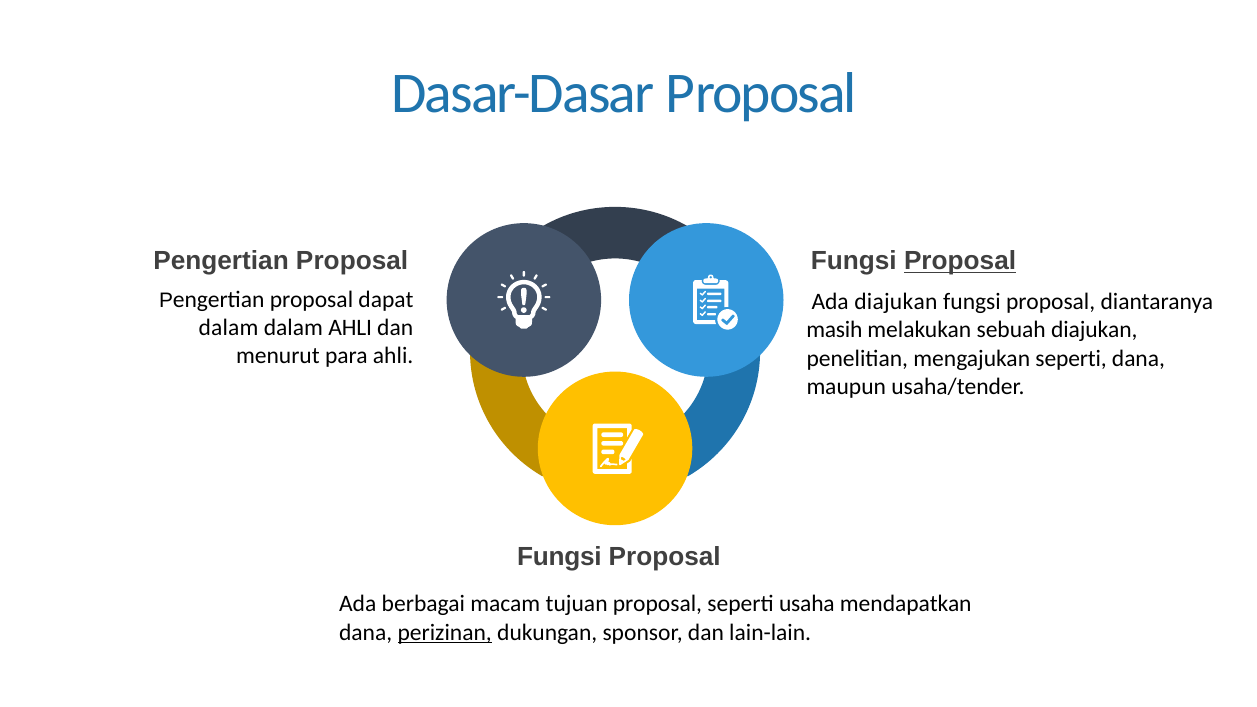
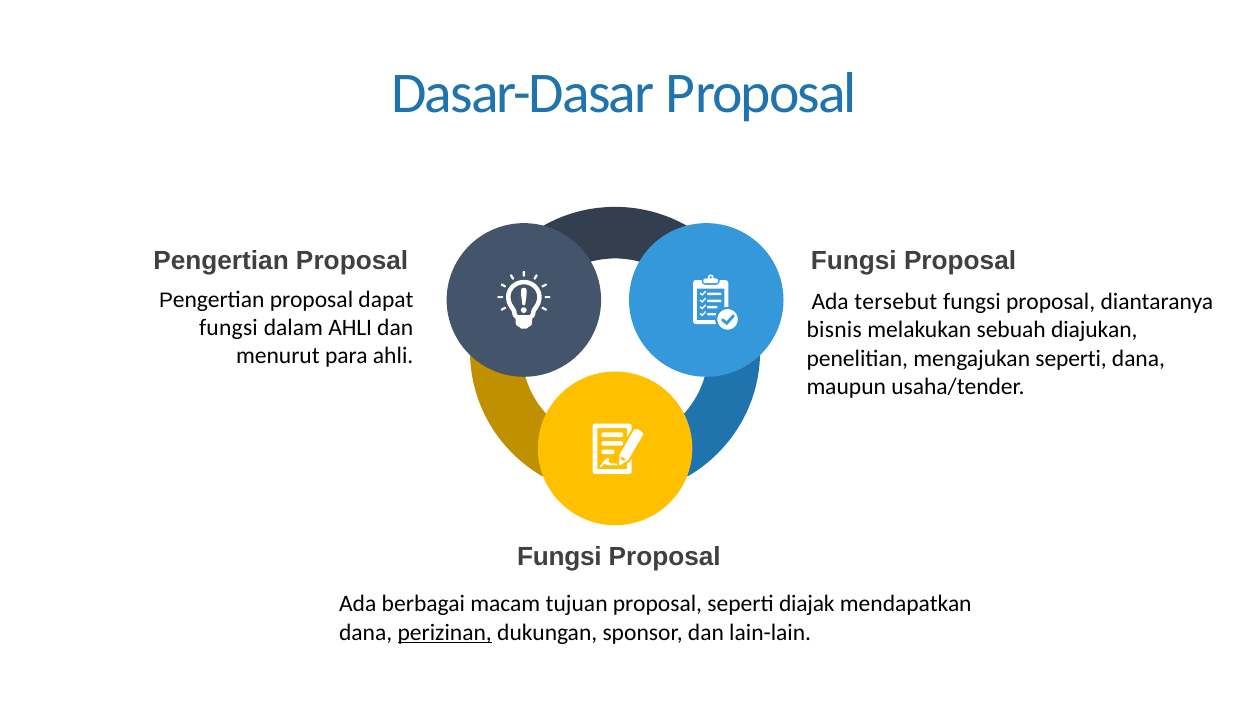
Proposal underline: present -> none (960, 261)
Ada diajukan: diajukan -> tersebut (896, 302)
dalam: dalam -> fungsi (228, 328)
masih: masih -> bisnis (834, 330)
usaha: usaha -> diajak (807, 604)
